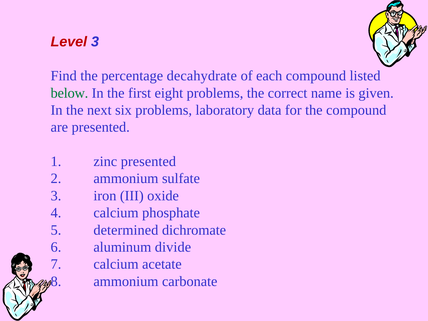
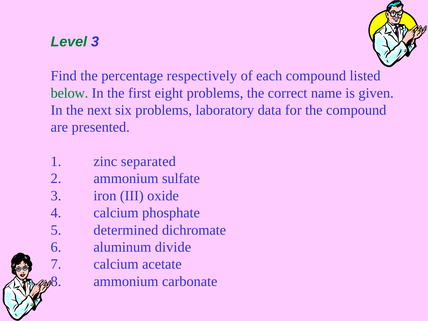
Level colour: red -> green (69, 42)
decahydrate: decahydrate -> respectively (202, 76)
zinc presented: presented -> separated (148, 161)
